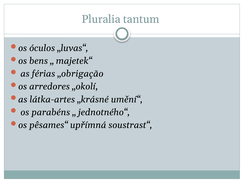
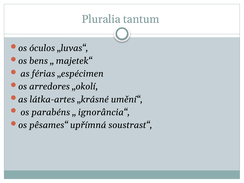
„obrigação: „obrigação -> „espécimen (81, 74)
jednotného“: jednotného“ -> ignorância“ (104, 112)
